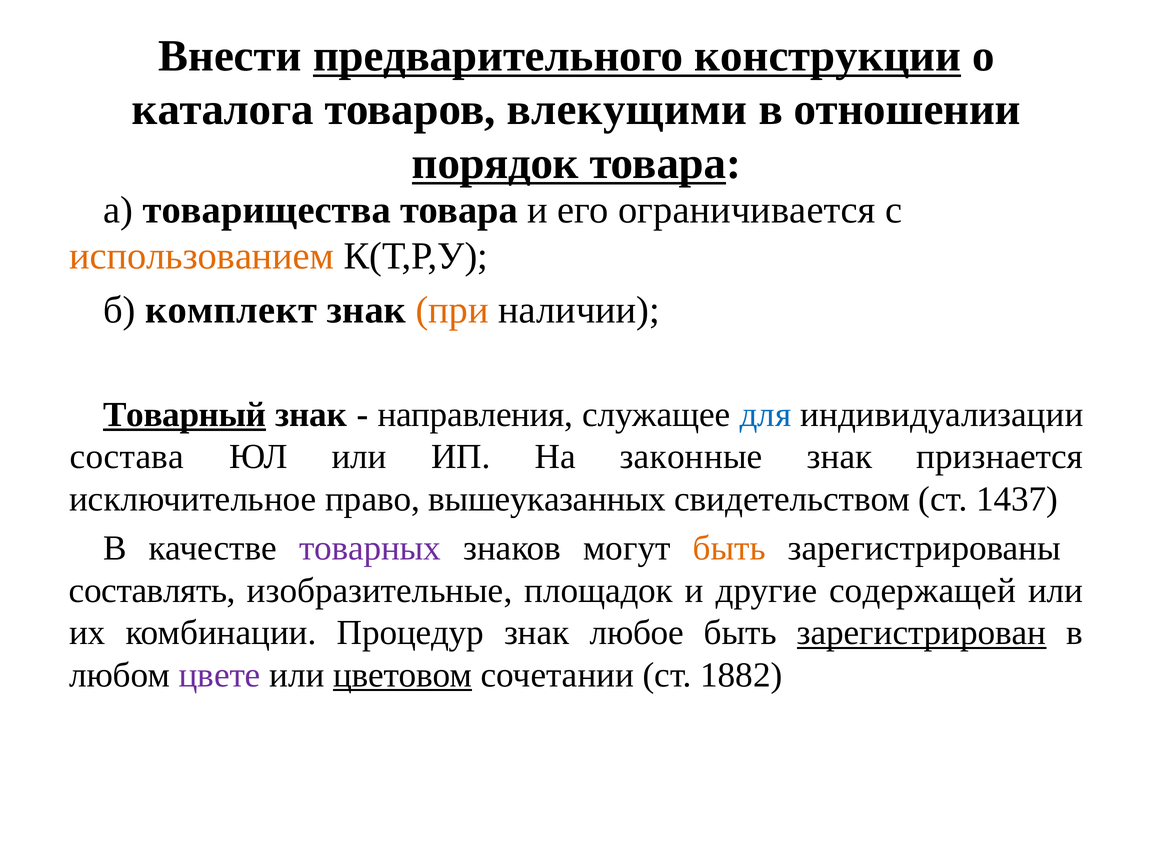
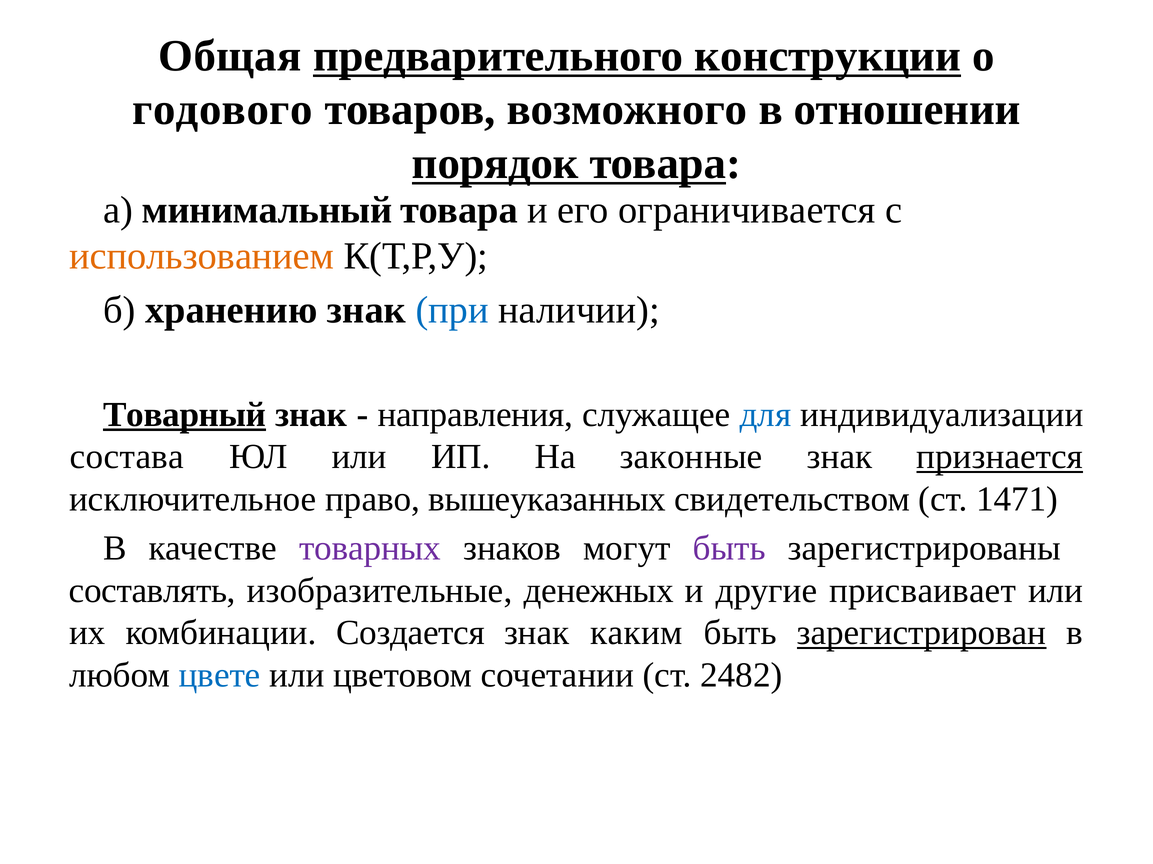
Внести: Внести -> Общая (230, 56)
каталога: каталога -> годового (222, 110)
влекущими: влекущими -> возможного (627, 110)
товарищества: товарищества -> минимальный (267, 210)
комплект: комплект -> хранению (231, 310)
при colour: orange -> blue (452, 310)
признается underline: none -> present (1000, 457)
1437: 1437 -> 1471 (1017, 500)
быть colour: orange -> purple (729, 549)
площадок: площадок -> денежных (599, 591)
содержащей: содержащей -> присваивает (923, 591)
Процедур: Процедур -> Создается (411, 633)
любое: любое -> каким (637, 633)
цвете colour: purple -> blue (220, 676)
цветовом underline: present -> none (403, 676)
1882: 1882 -> 2482 (741, 676)
